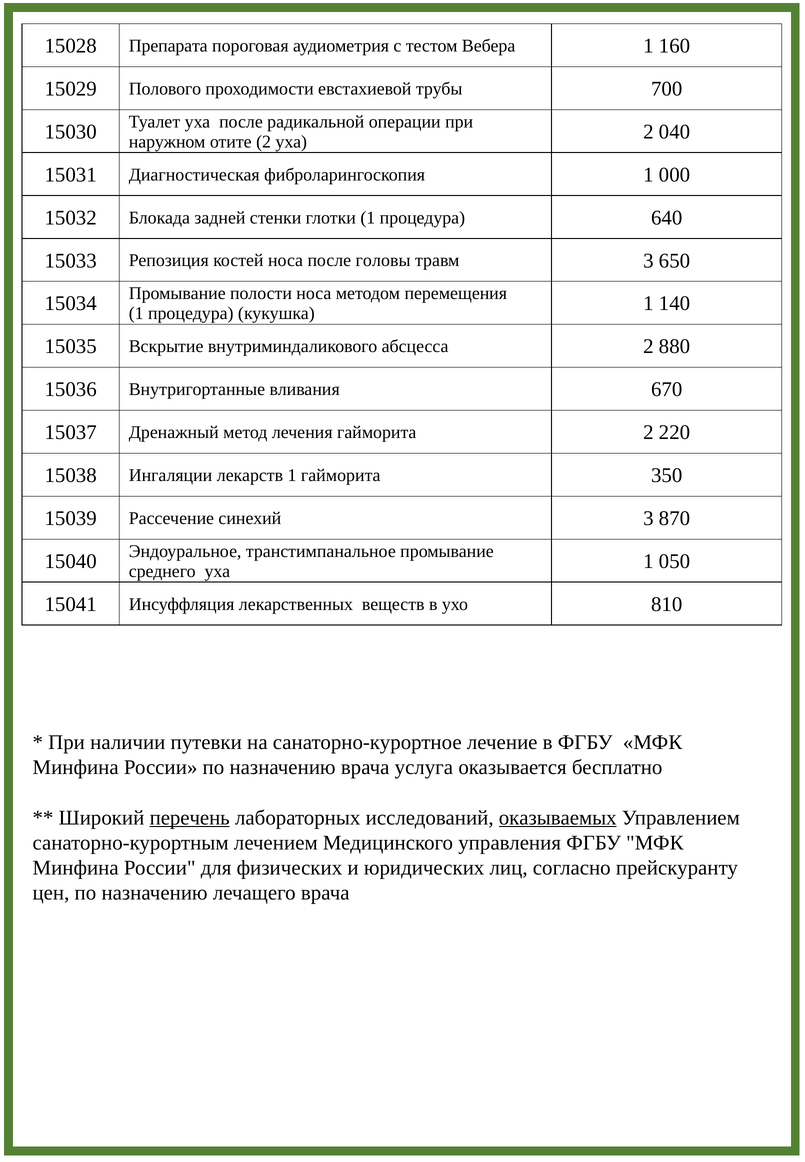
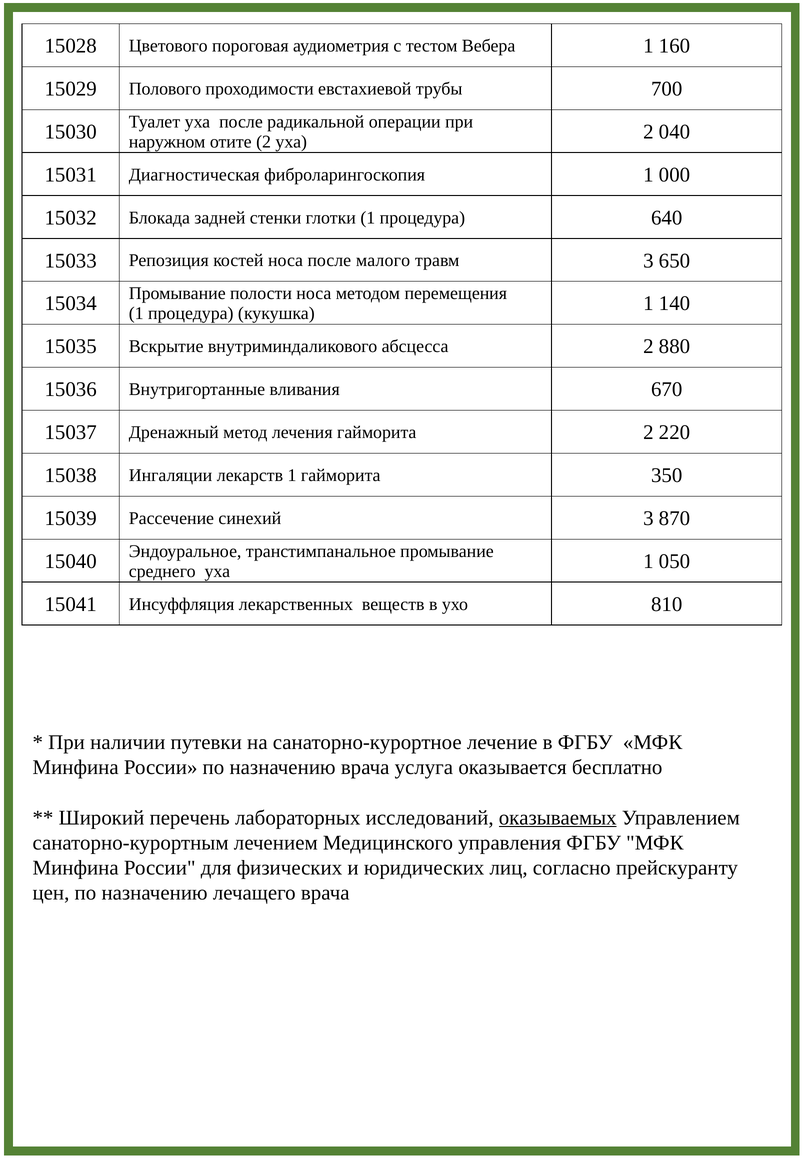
Препарата: Препарата -> Цветового (168, 46)
головы: головы -> малого (383, 261)
перечень underline: present -> none (190, 818)
